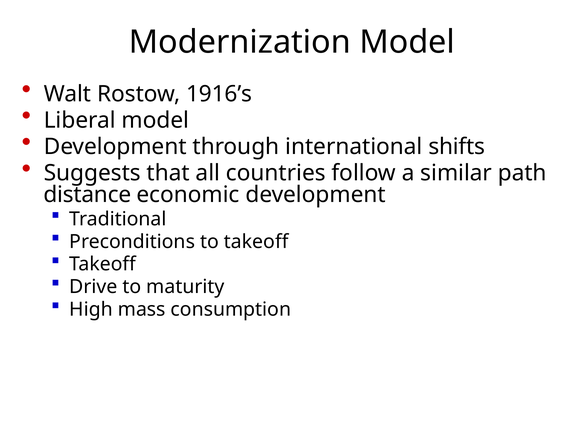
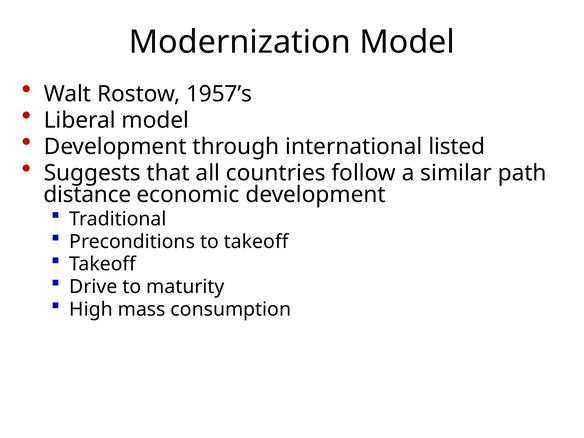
1916’s: 1916’s -> 1957’s (219, 94)
shifts: shifts -> listed (457, 147)
